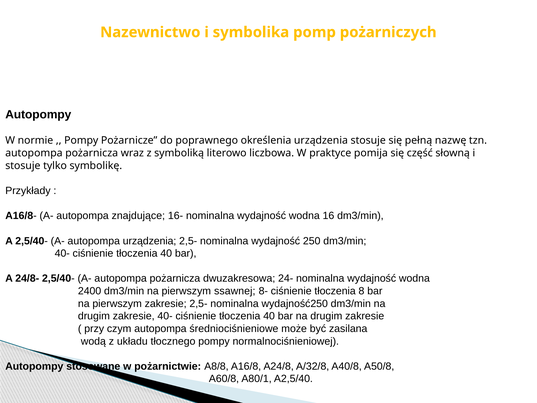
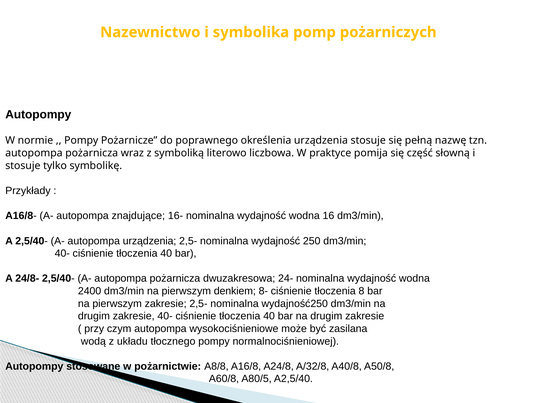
ssawnej: ssawnej -> denkiem (235, 291)
średniociśnieniowe: średniociśnieniowe -> wysokociśnieniowe (234, 329)
A80/1: A80/1 -> A80/5 (257, 379)
